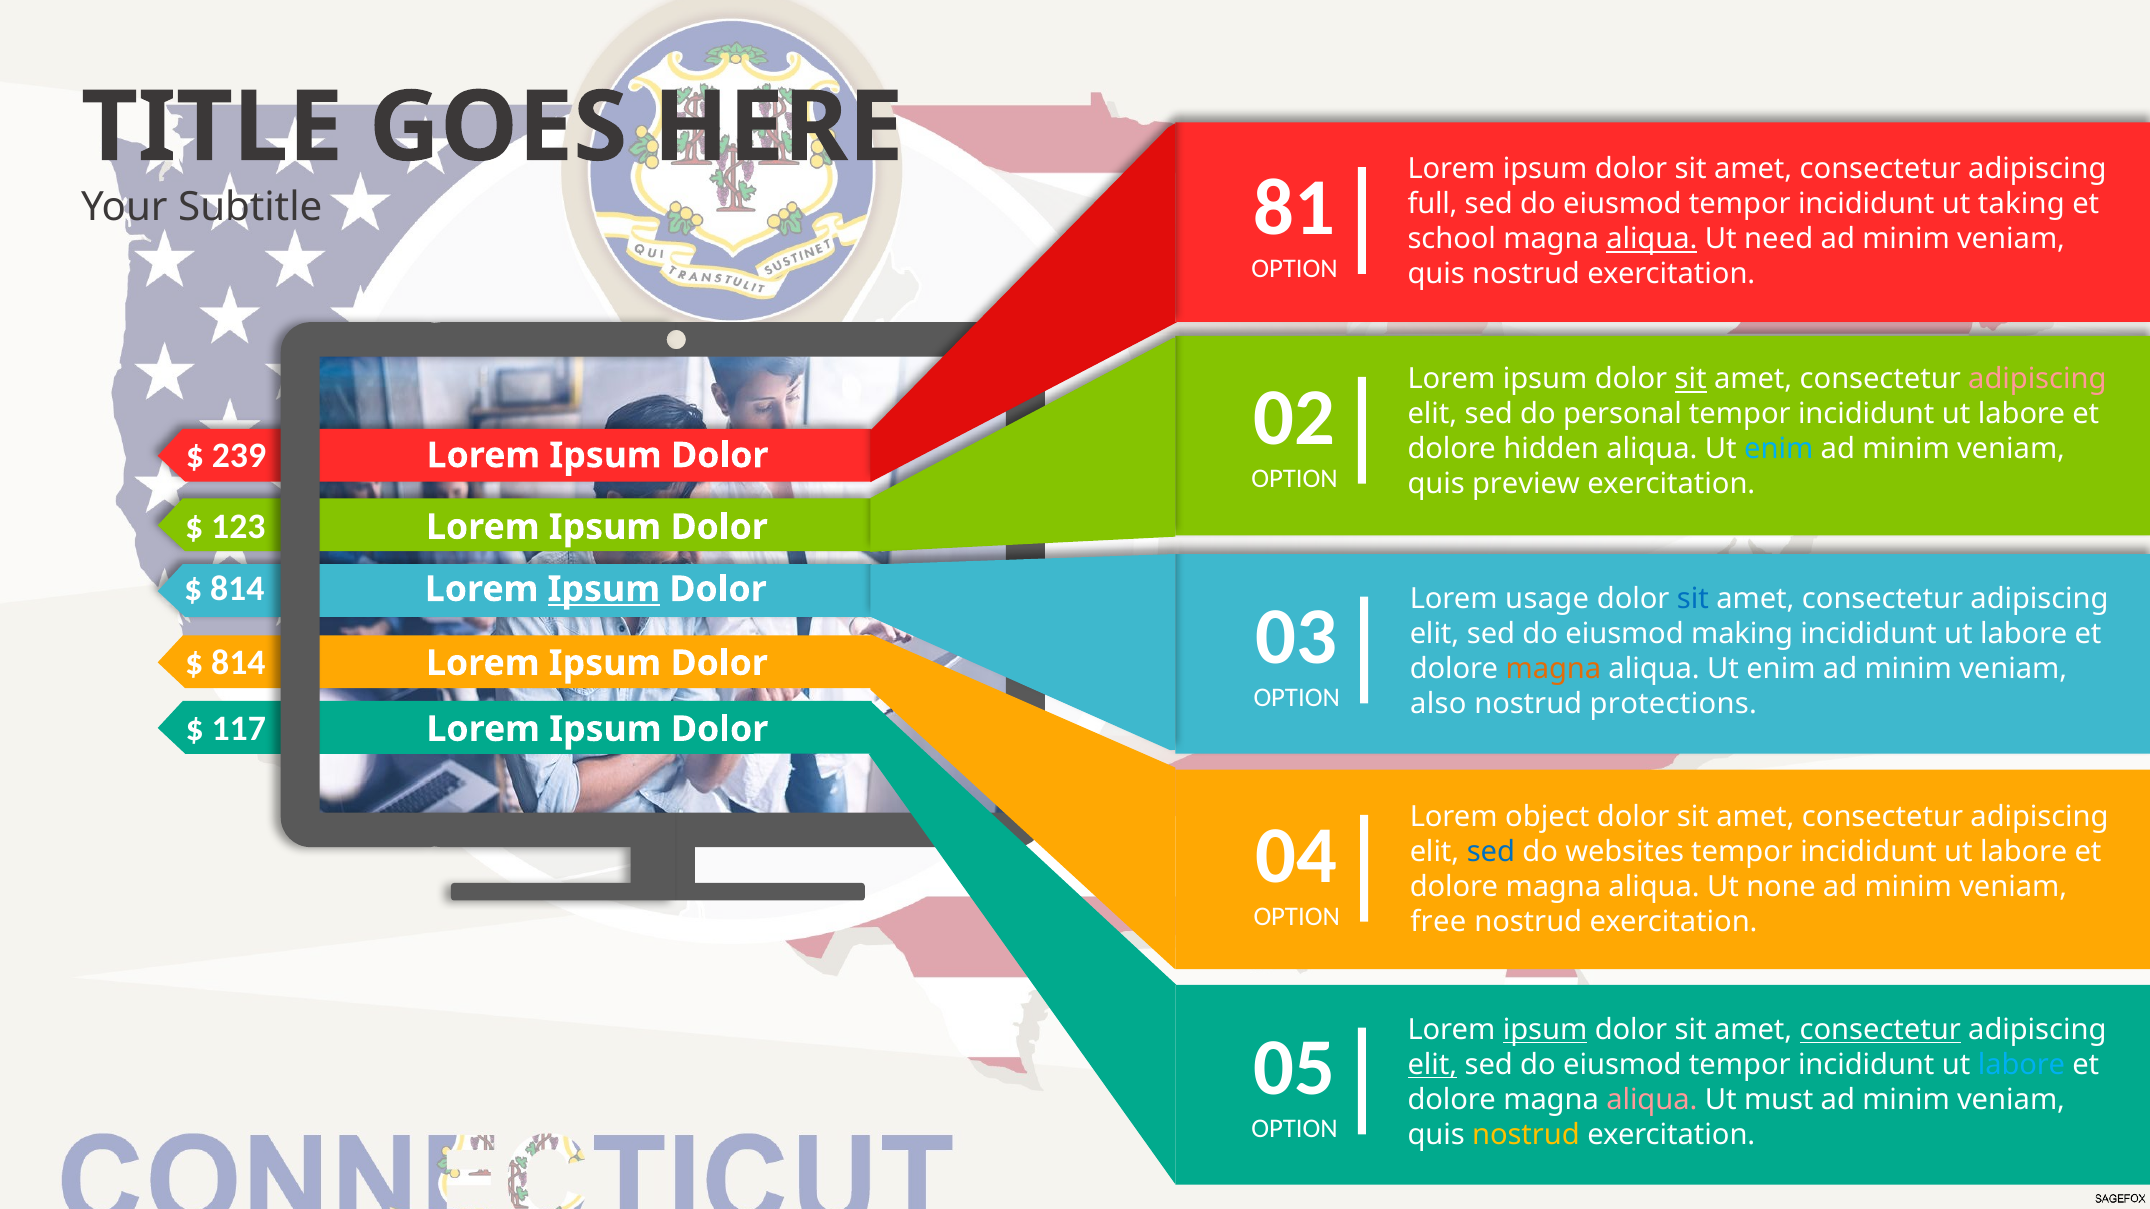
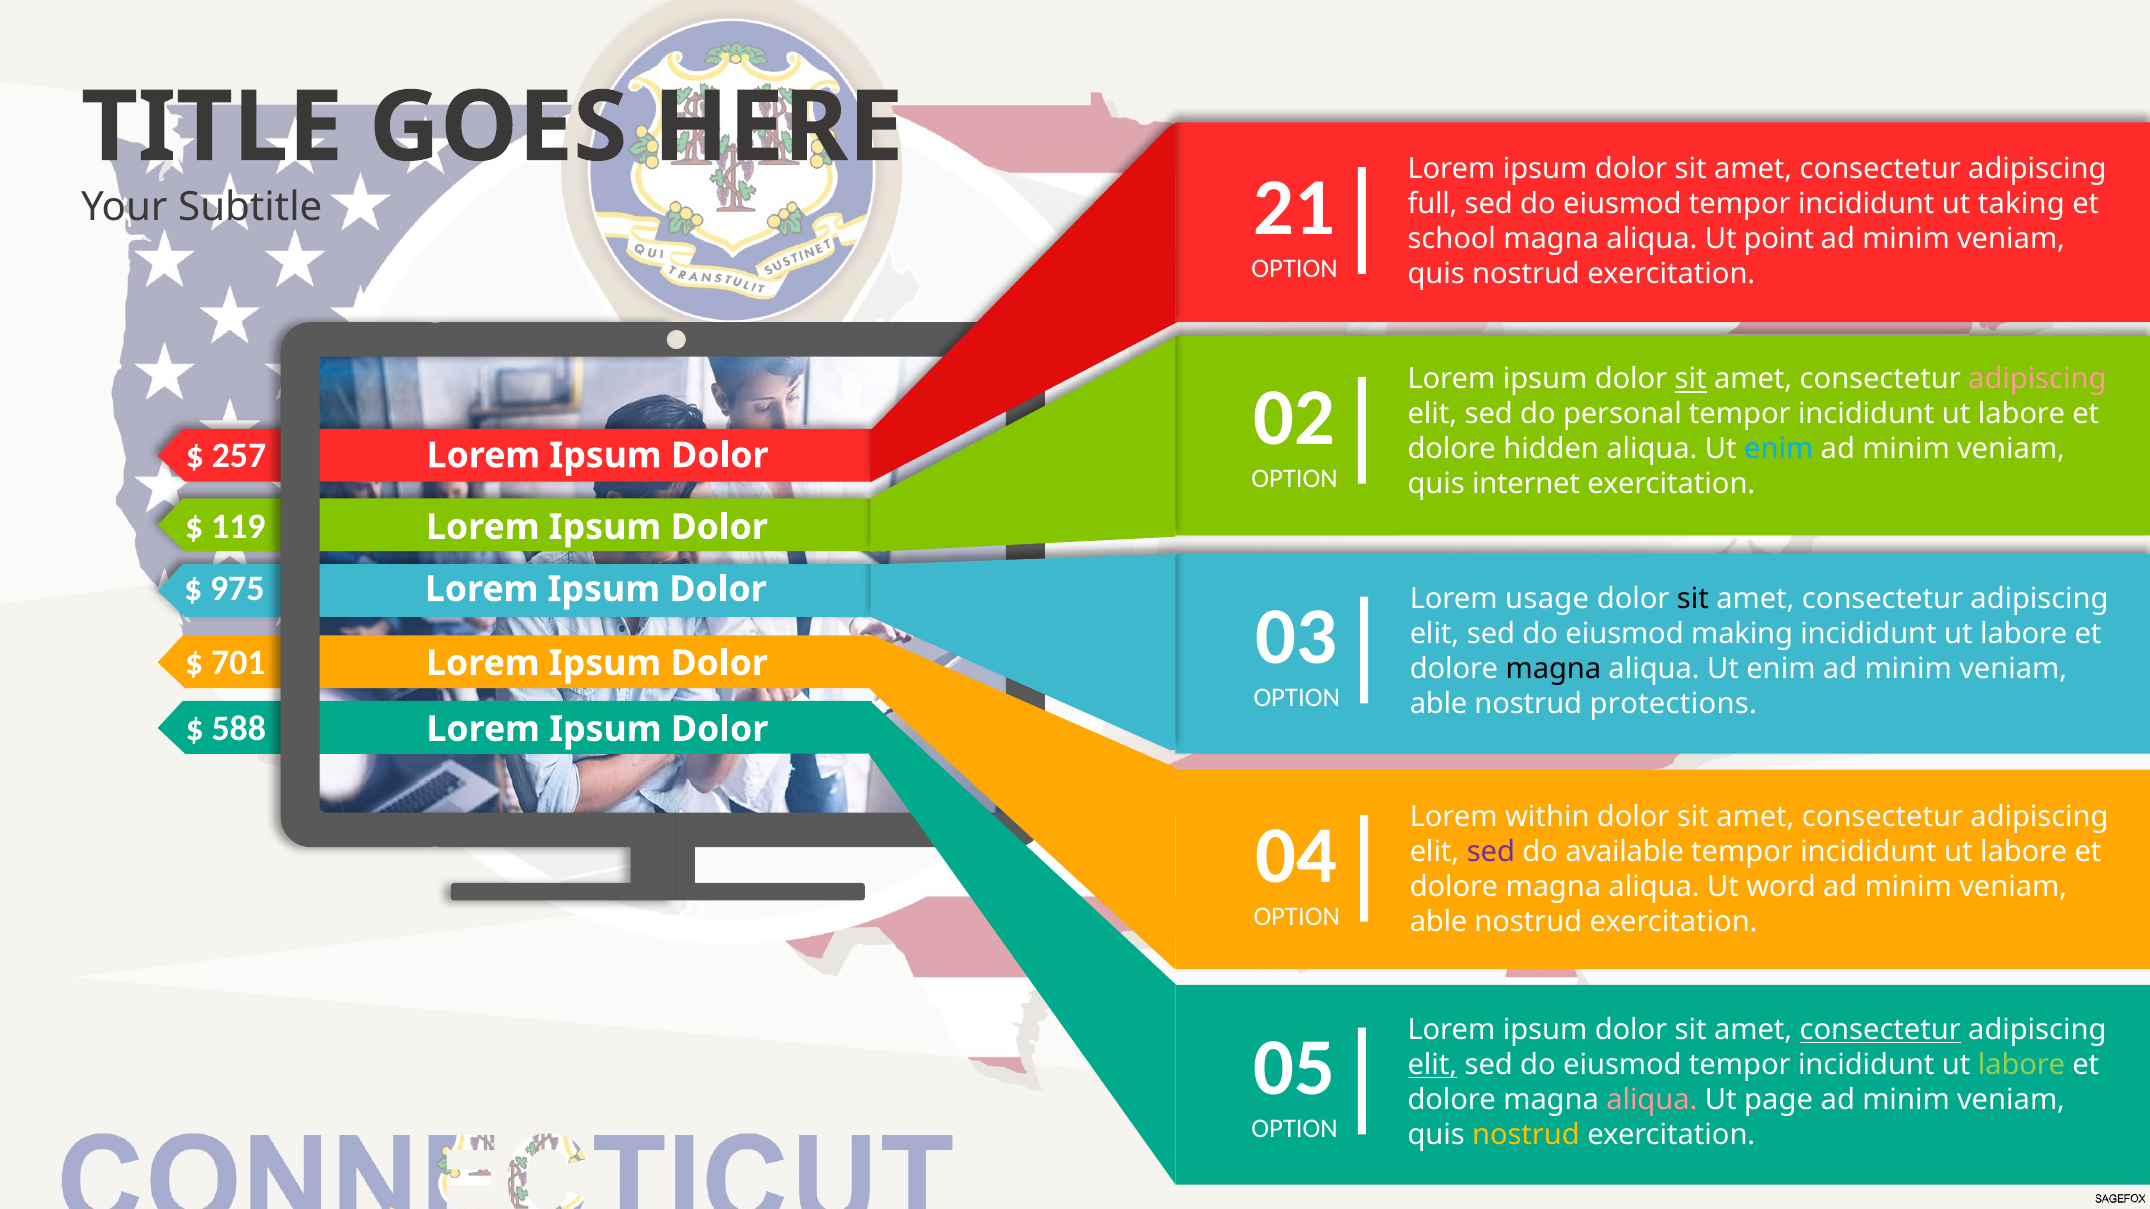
81: 81 -> 21 (1295, 208)
aliqua underline: present -> none (1652, 239)
need: need -> point (1779, 239)
239: 239 -> 257 (239, 455)
preview: preview -> internet (1526, 484)
123: 123 -> 119 (238, 527)
814: 814 -> 975 (237, 589)
Ipsum underline: present -> none (604, 589)
sit colour: blue -> black (1693, 599)
814: 814 -> 701 (238, 663)
magna colour: orange -> black (1553, 669)
also: also -> able (1439, 704)
117: 117 -> 588 (239, 729)
object: object -> within (1547, 817)
sed colour: blue -> purple (1491, 852)
websites: websites -> available (1625, 852)
none: none -> word (1781, 887)
free: free -> able (1439, 922)
ipsum underline: present -> none (1545, 1030)
labore colour: light blue -> light green (2022, 1065)
must: must -> page (1779, 1100)
